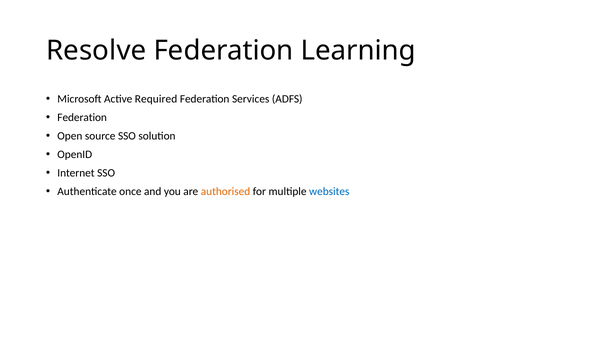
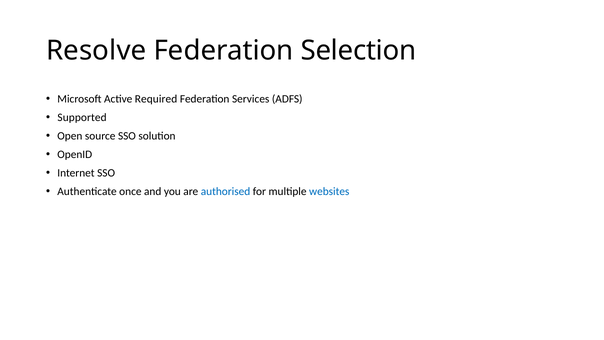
Learning: Learning -> Selection (358, 51)
Federation: Federation -> Supported (82, 117)
authorised colour: orange -> blue (226, 191)
